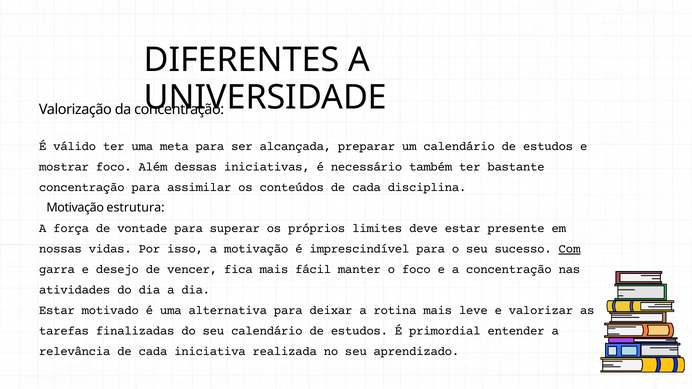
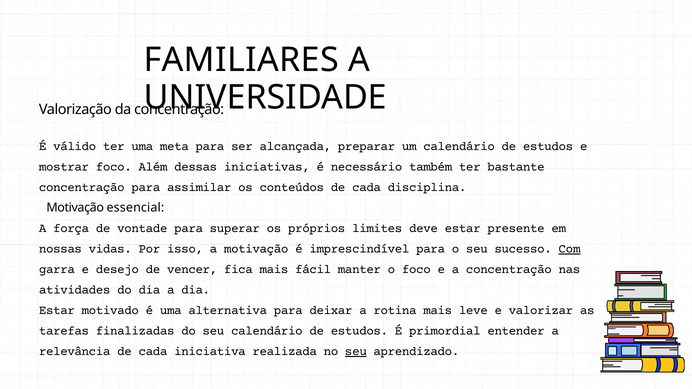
DIFERENTES: DIFERENTES -> FAMILIARES (241, 60)
estrutura: estrutura -> essencial (135, 208)
seu underline: none -> present (356, 351)
